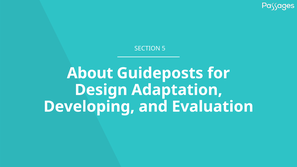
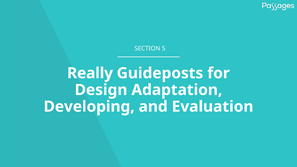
About: About -> Really (90, 73)
